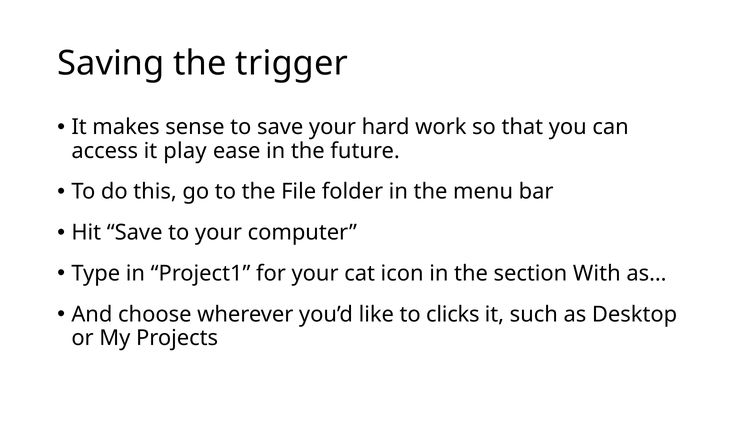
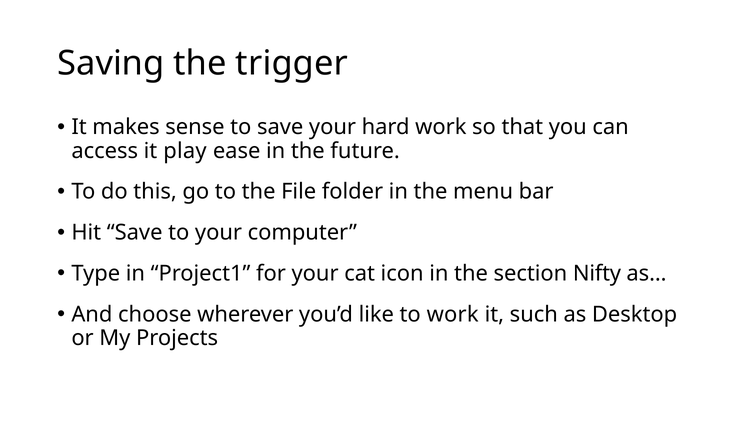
With: With -> Nifty (597, 274)
to clicks: clicks -> work (453, 315)
